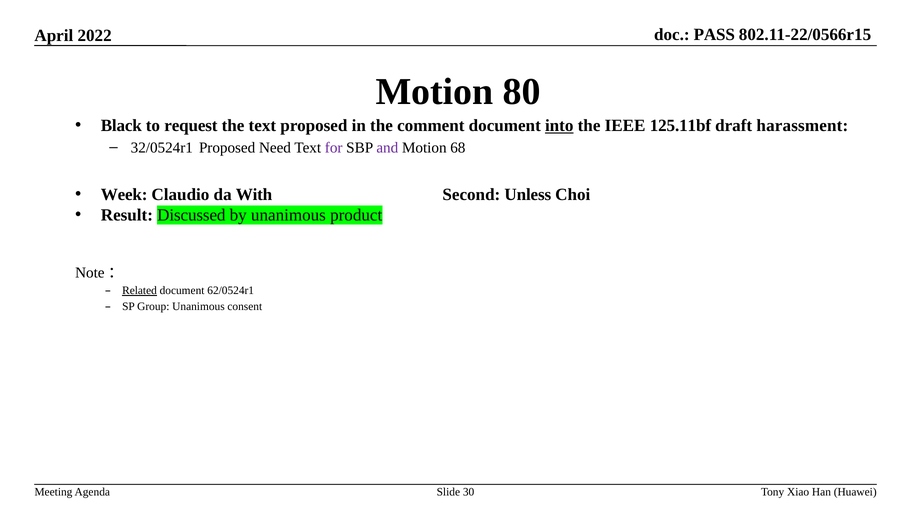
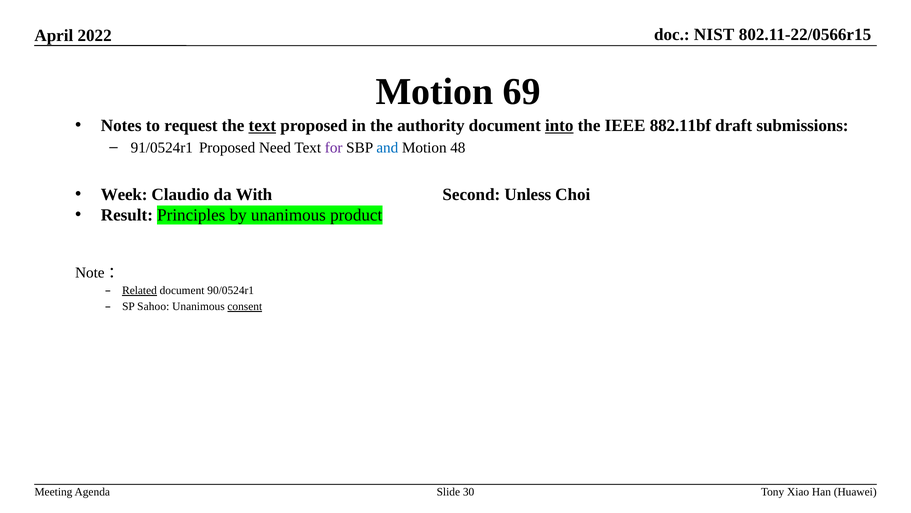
PASS: PASS -> NIST (714, 34)
80: 80 -> 69 (522, 91)
Black: Black -> Notes (121, 125)
text underline: none -> present (262, 125)
comment: comment -> authority (431, 125)
125.11bf: 125.11bf -> 882.11bf (680, 125)
harassment: harassment -> submissions (802, 125)
32/0524r1: 32/0524r1 -> 91/0524r1 (162, 148)
and colour: purple -> blue (387, 148)
68: 68 -> 48 (458, 148)
Discussed: Discussed -> Principles (191, 215)
62/0524r1: 62/0524r1 -> 90/0524r1 (231, 290)
Group: Group -> Sahoo (153, 306)
consent underline: none -> present (245, 306)
